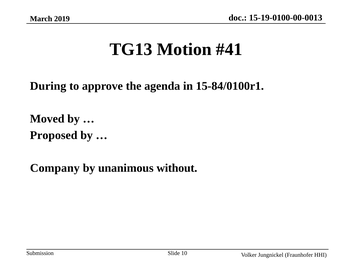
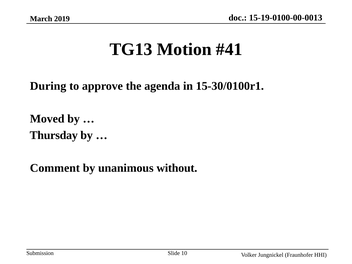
15-84/0100r1: 15-84/0100r1 -> 15-30/0100r1 (230, 86)
Proposed: Proposed -> Thursday (54, 135)
Company: Company -> Comment (55, 168)
